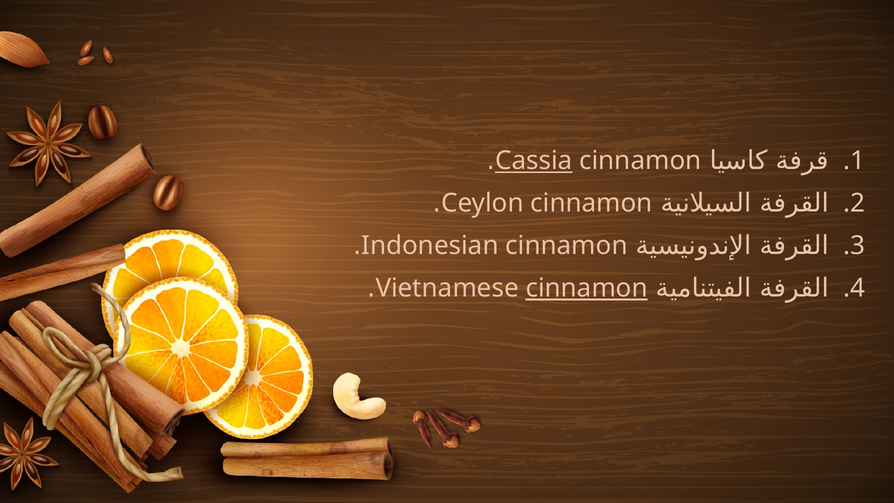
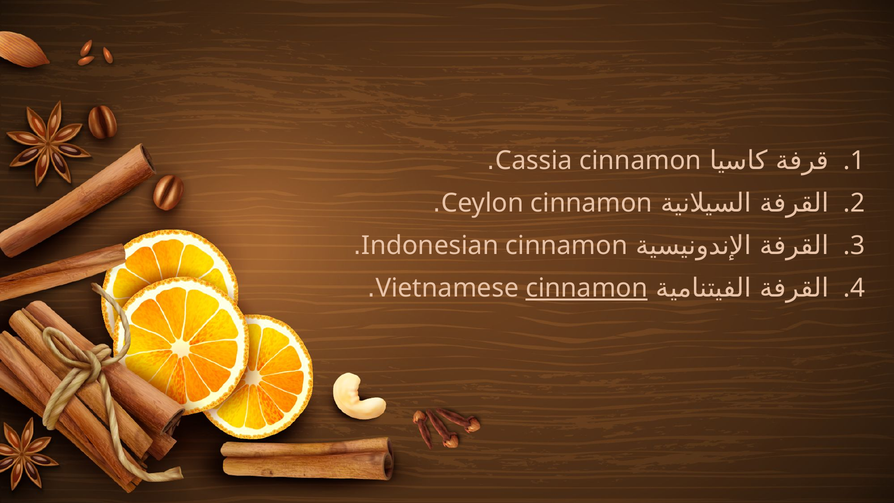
Cassia underline: present -> none (534, 161)
